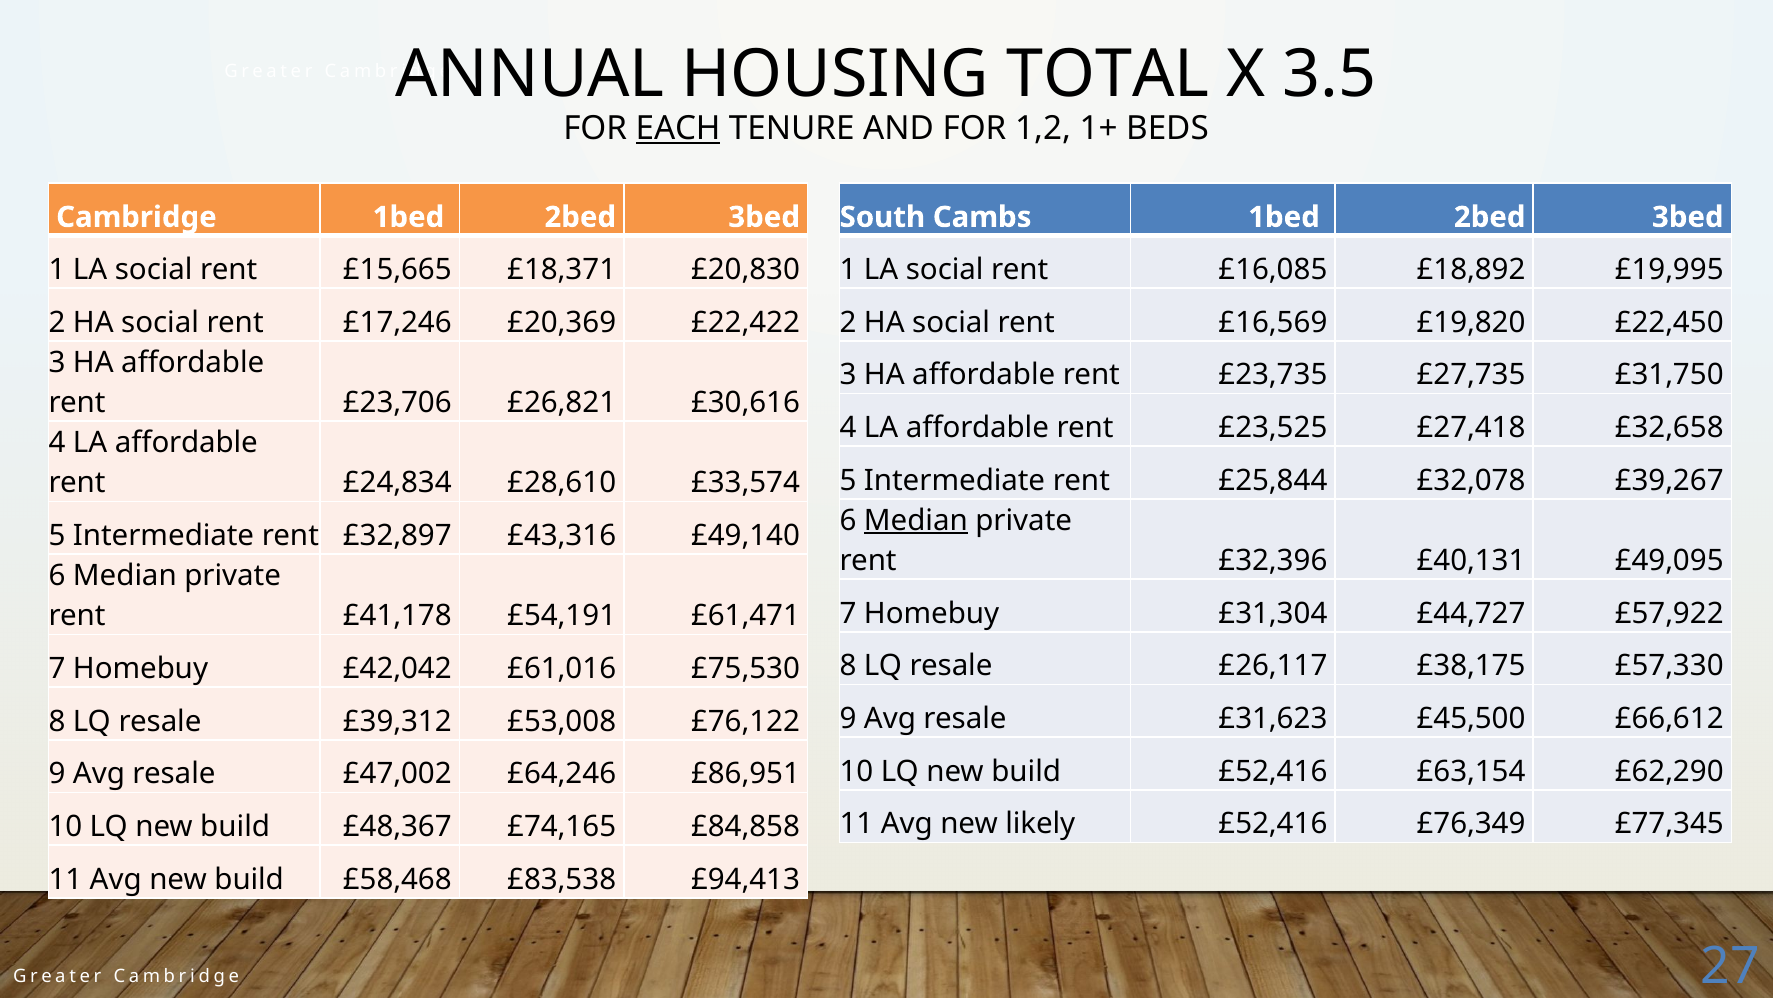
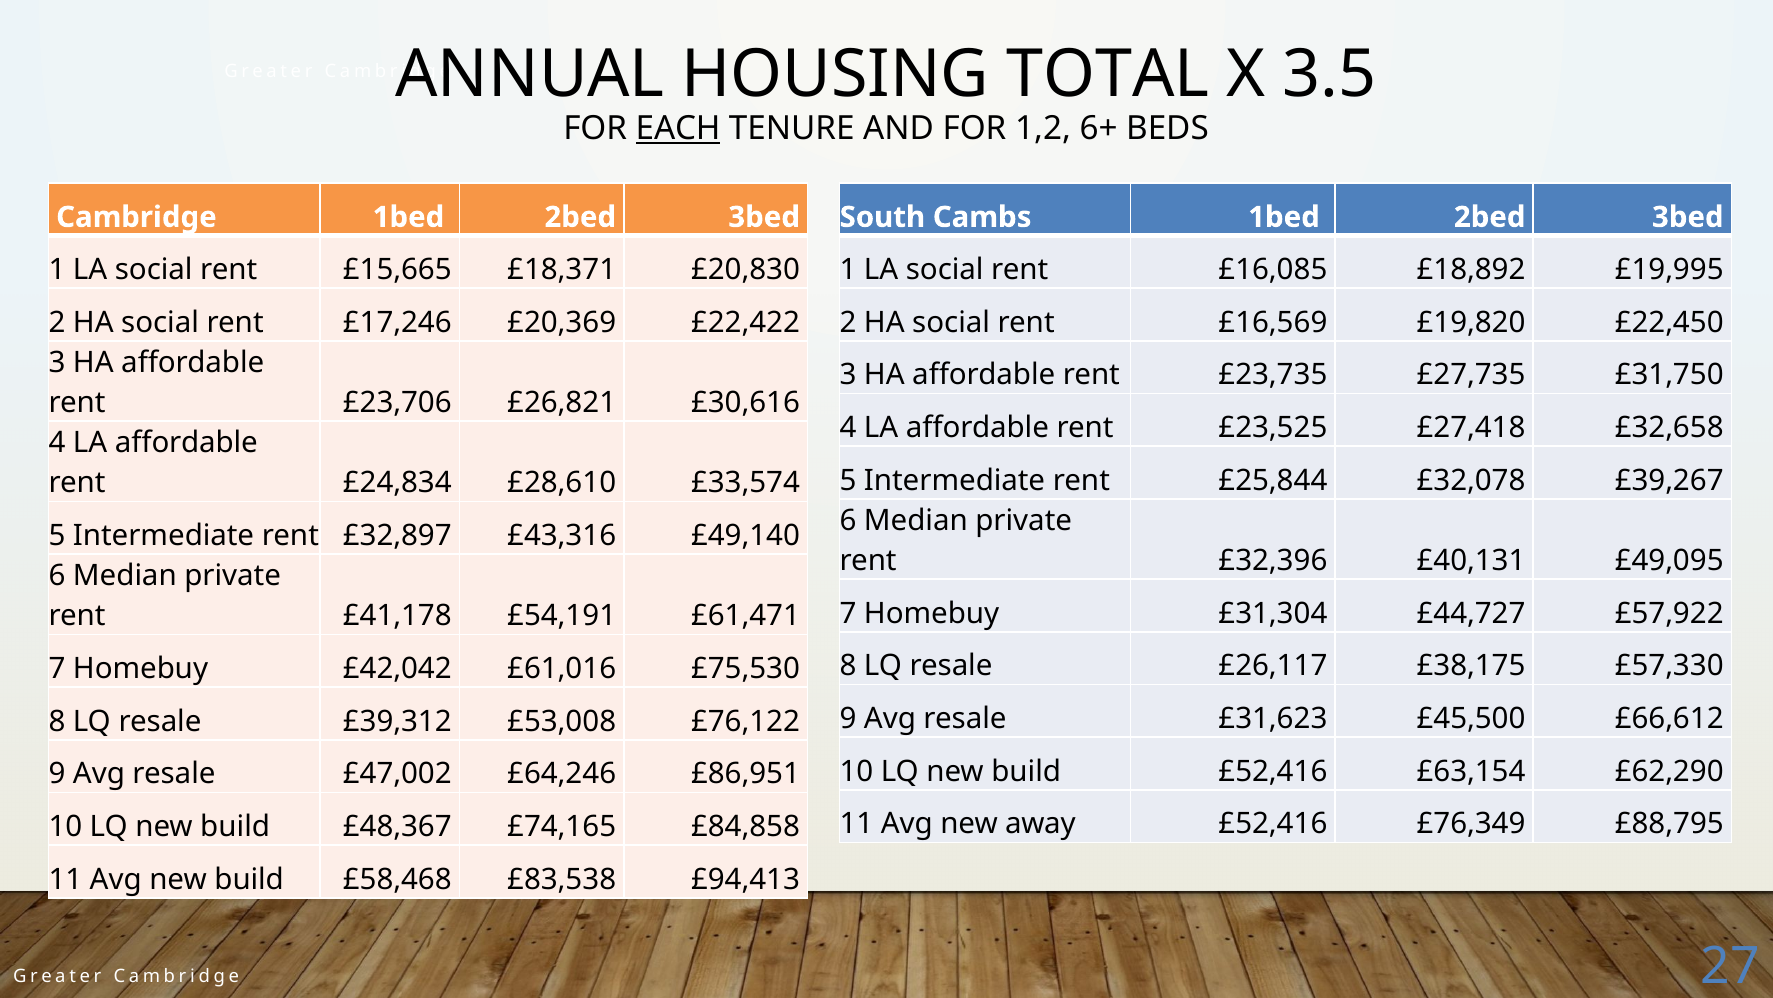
1+: 1+ -> 6+ (1099, 128)
Median underline: present -> none (916, 520)
likely: likely -> away (1040, 823)
£77,345: £77,345 -> £88,795 (1669, 823)
